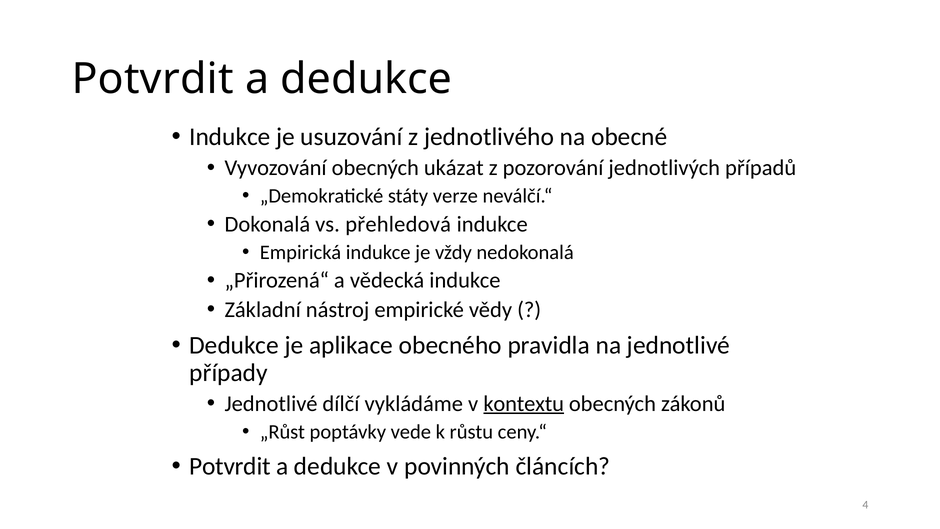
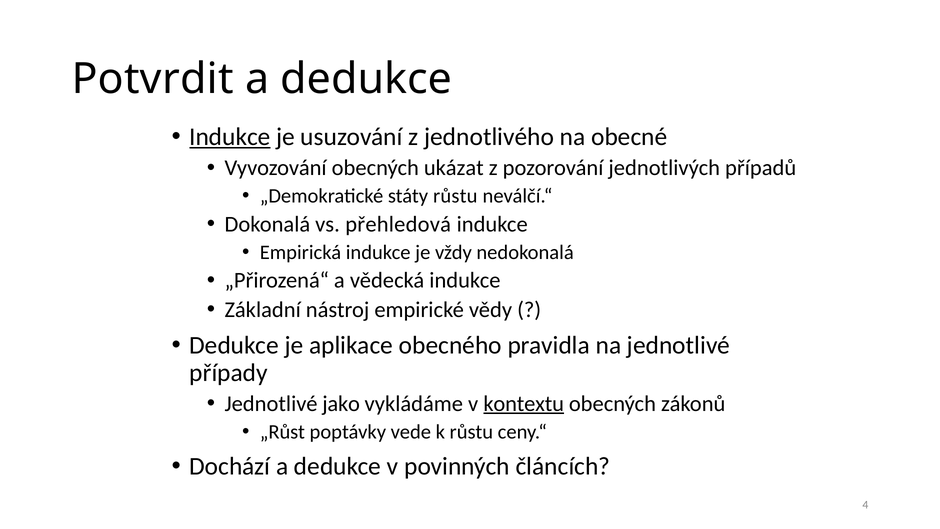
Indukce underline: none -> present (230, 137)
státy verze: verze -> růstu (455, 196)
dílčí: dílčí -> jako (341, 403)
Potvrdit: Potvrdit -> Dochází (230, 466)
